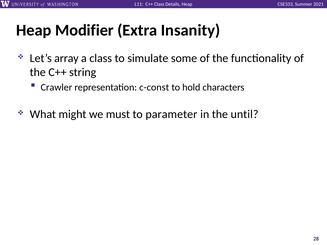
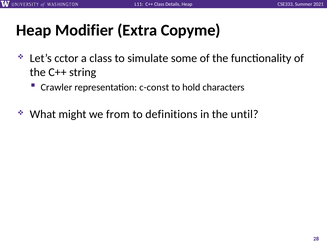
Insanity: Insanity -> Copyme (191, 30)
array: array -> cctor (66, 58)
must: must -> from (118, 114)
parameter: parameter -> definitions (171, 114)
